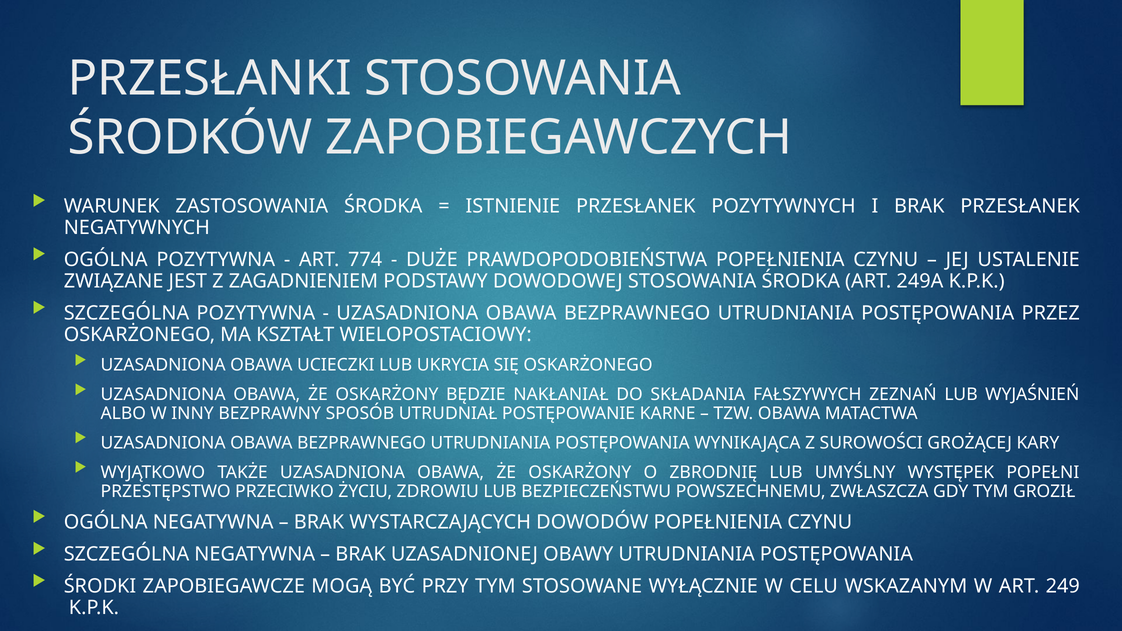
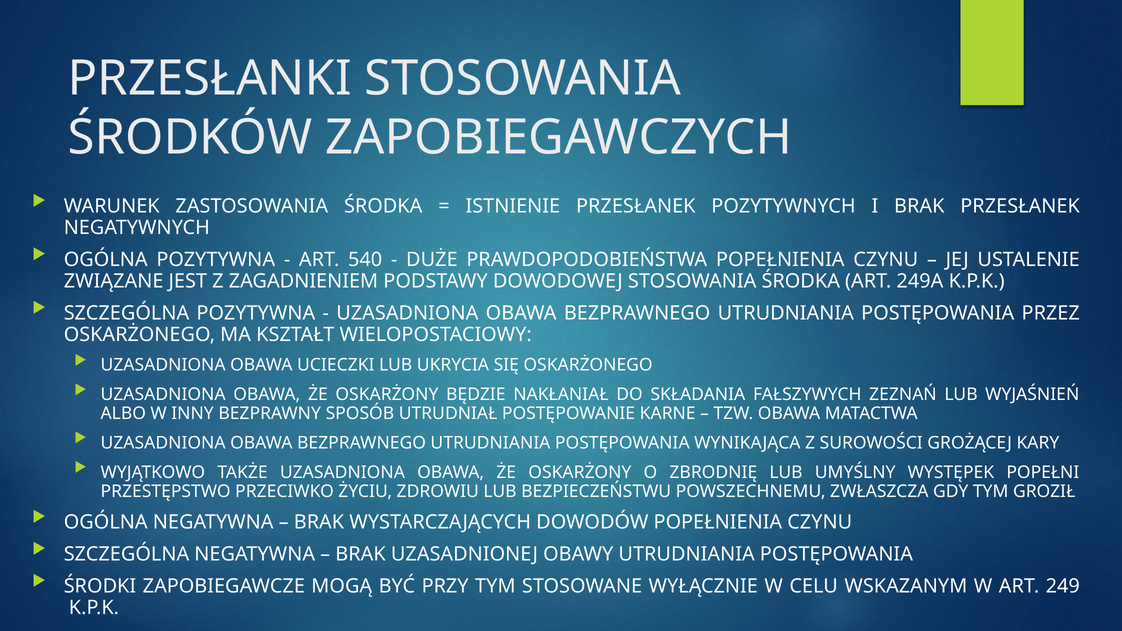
774: 774 -> 540 (365, 260)
